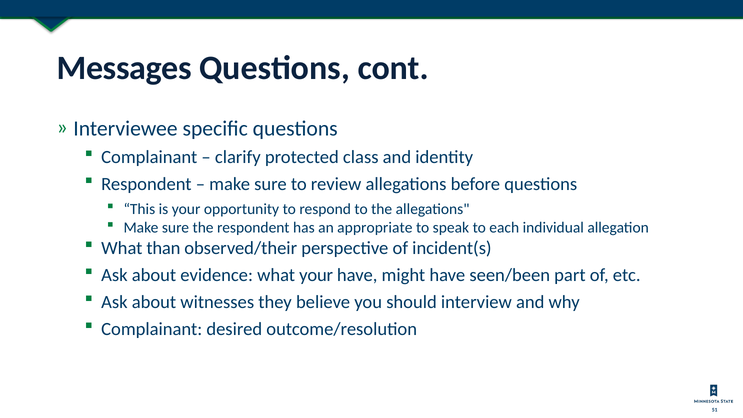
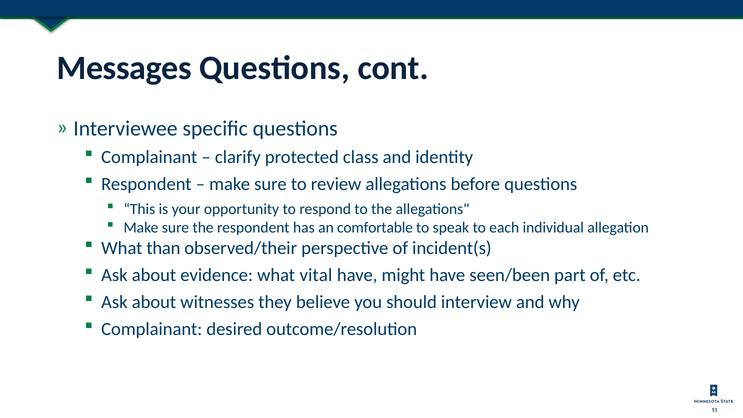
appropriate: appropriate -> comfortable (375, 228)
what your: your -> vital (316, 275)
